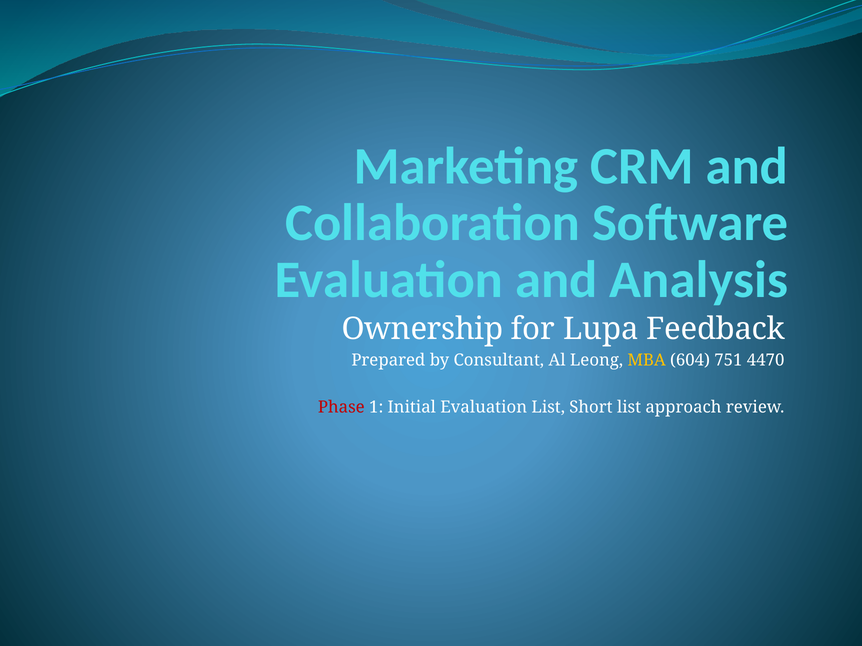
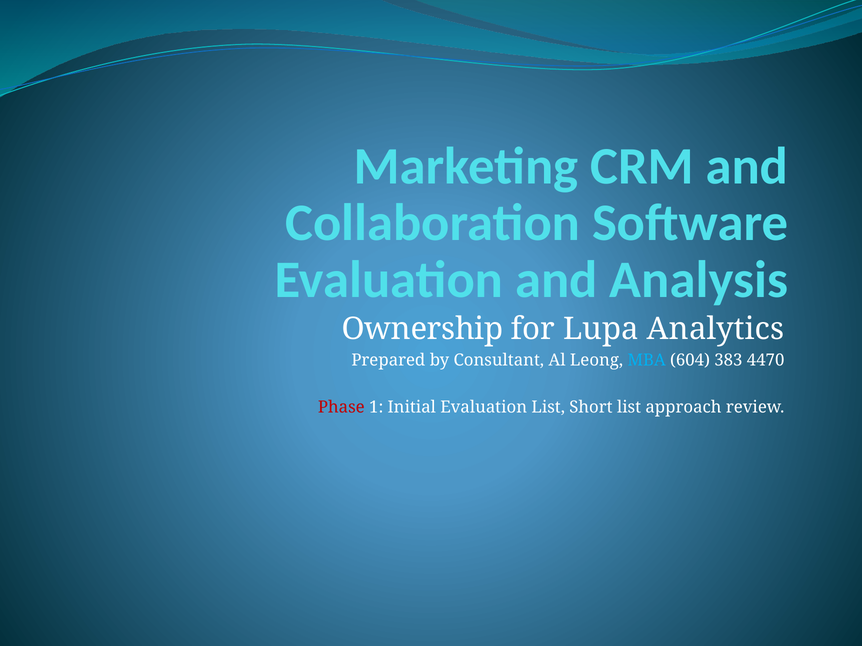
Feedback: Feedback -> Analytics (716, 329)
MBA colour: yellow -> light blue (647, 361)
751: 751 -> 383 (728, 361)
